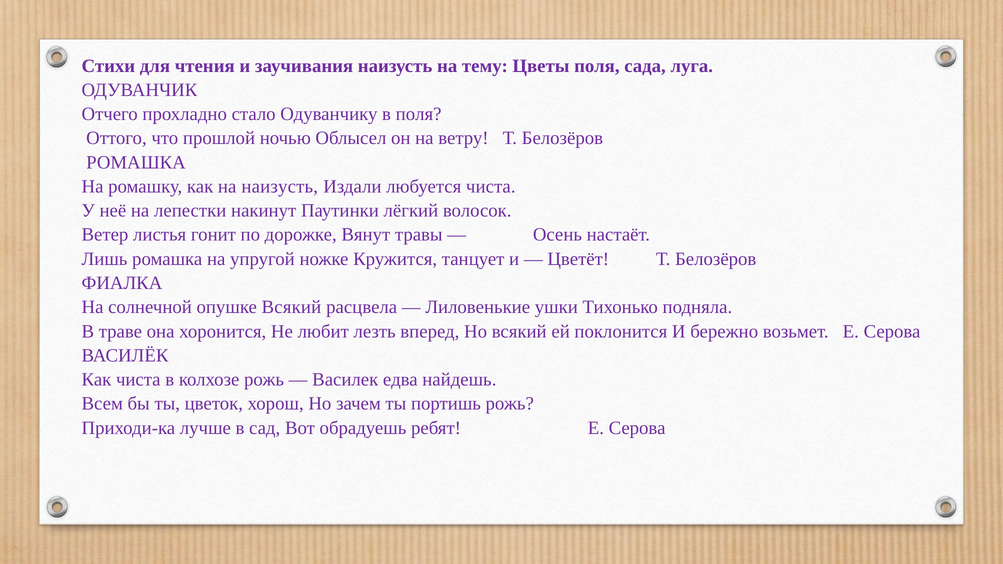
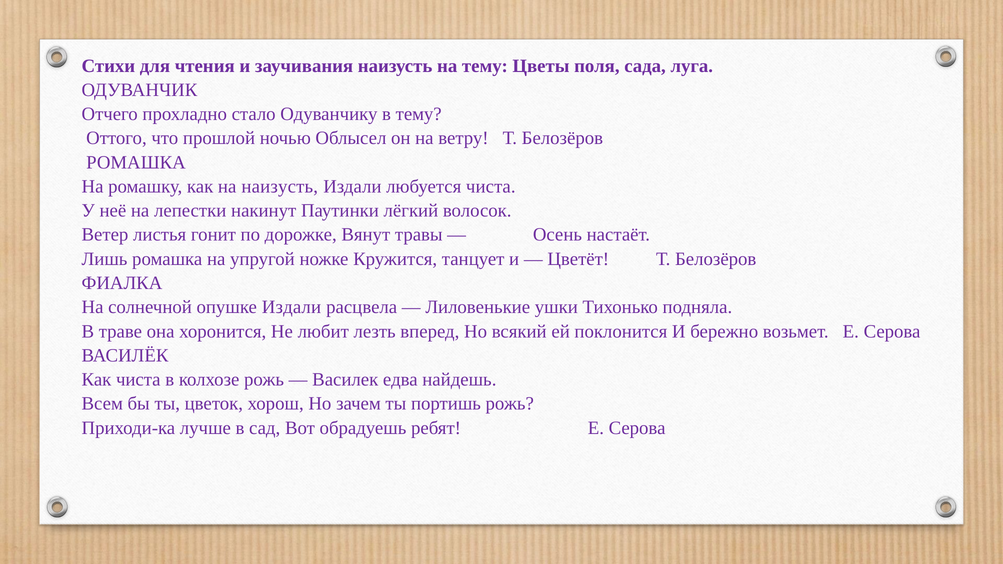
в поля: поля -> тему (419, 114)
опушке Всякий: Всякий -> Издали (291, 307)
